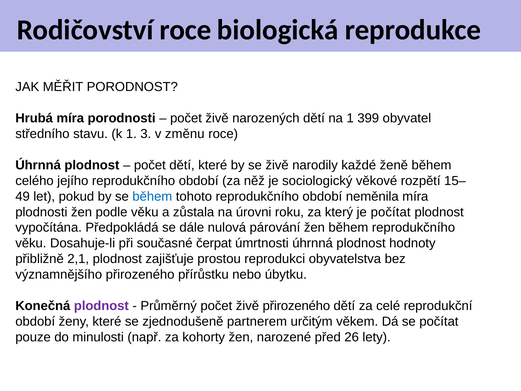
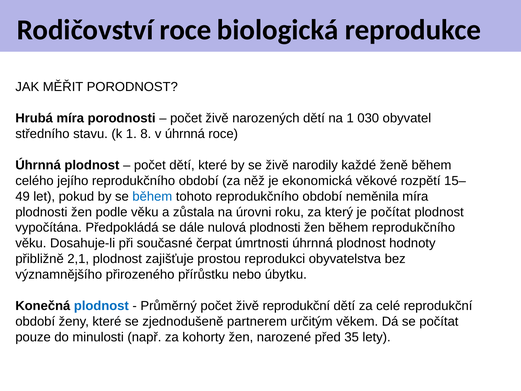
399: 399 -> 030 (368, 118)
3: 3 -> 8 (146, 134)
v změnu: změnu -> úhrnná (185, 134)
sociologický: sociologický -> ekonomická (317, 181)
nulová párování: párování -> plodnosti (275, 228)
plodnost colour: purple -> blue (101, 306)
živě přirozeného: přirozeného -> reprodukční (296, 306)
26: 26 -> 35 (352, 337)
